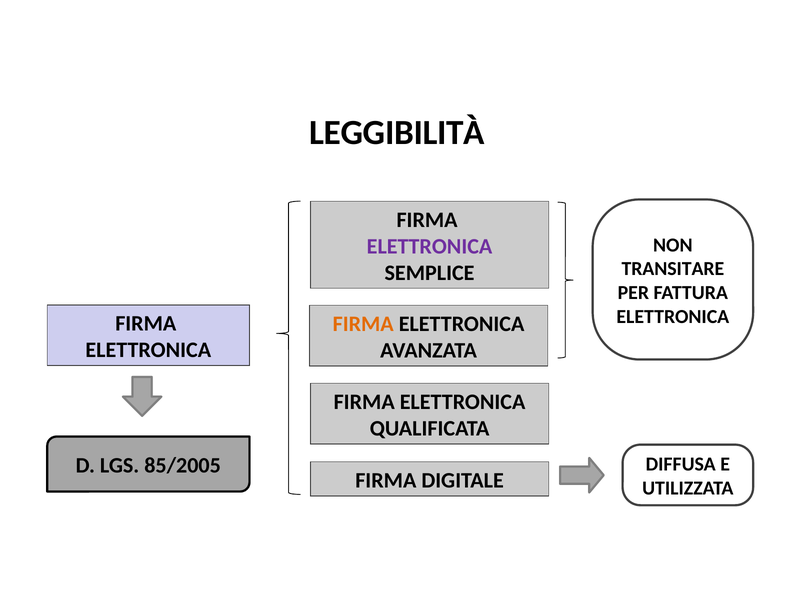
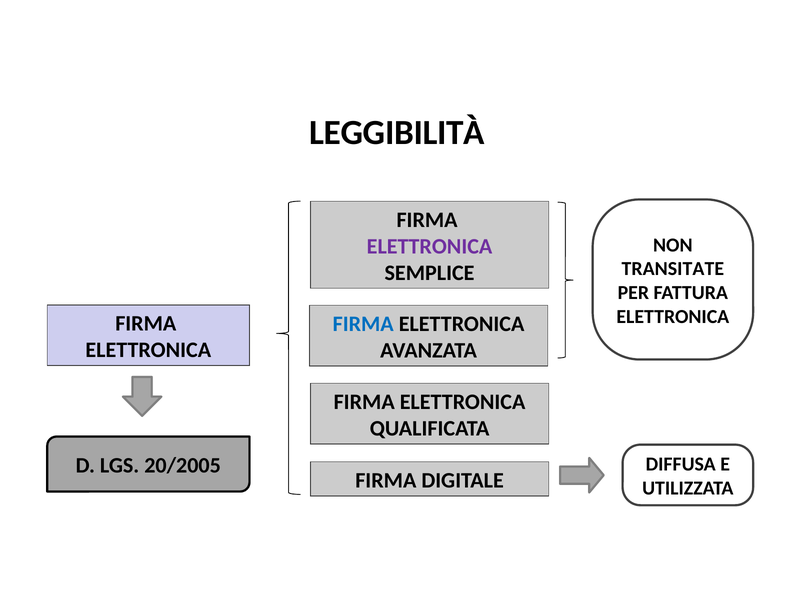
TRANSITARE: TRANSITARE -> TRANSITATE (673, 269)
FIRMA colour: orange -> blue (363, 324)
85/2005: 85/2005 -> 20/2005 (183, 466)
